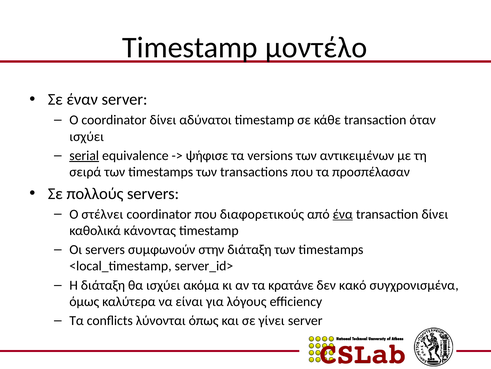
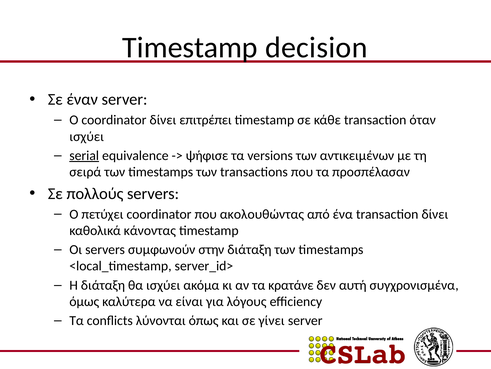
μοντέλο: μοντέλο -> decision (316, 48)
αδύνατοι: αδύνατοι -> επιτρέπει (206, 120)
στέλνει: στέλνει -> πετύχει (102, 214)
διαφορετικούς: διαφορετικούς -> ακολουθώντας (262, 214)
ένα underline: present -> none (343, 214)
κακό: κακό -> αυτή (353, 285)
